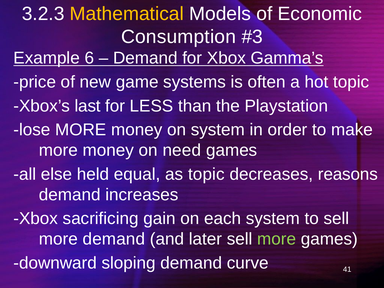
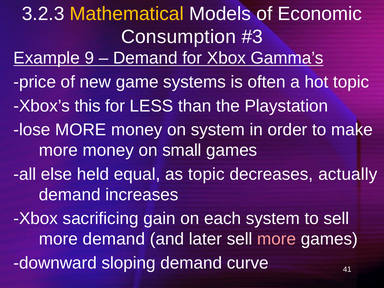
6: 6 -> 9 (89, 58)
last: last -> this (88, 106)
need: need -> small (182, 150)
reasons: reasons -> actually (348, 174)
more colour: light green -> pink (277, 239)
